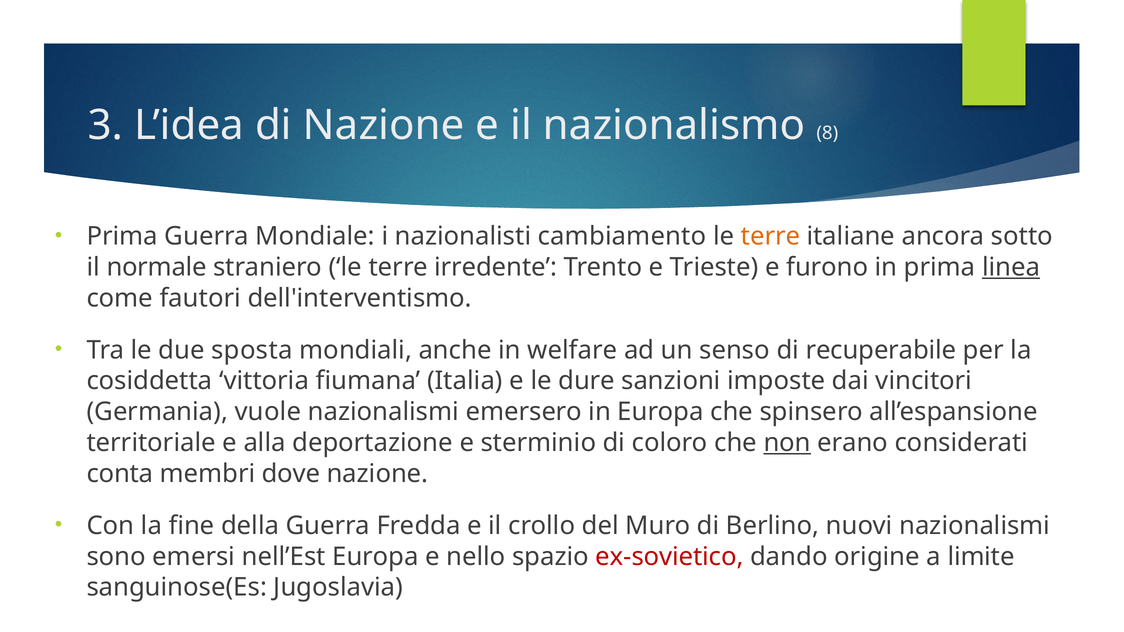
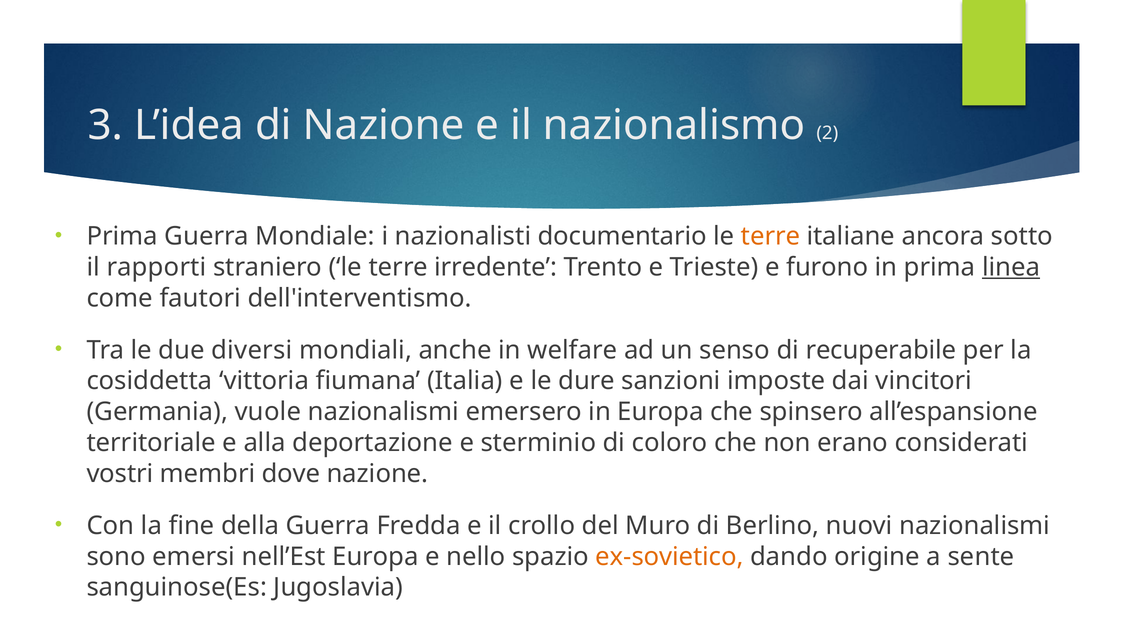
8: 8 -> 2 (827, 133)
cambiamento: cambiamento -> documentario (622, 236)
normale: normale -> rapporti (156, 267)
sposta: sposta -> diversi (252, 350)
non underline: present -> none (787, 443)
conta: conta -> vostri (120, 474)
ex-sovietico colour: red -> orange (670, 557)
limite: limite -> sente (981, 557)
